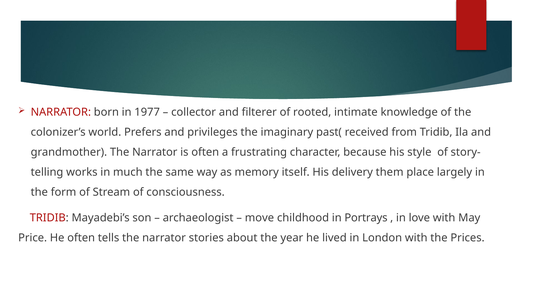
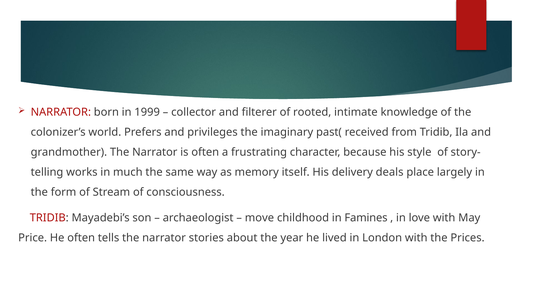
1977: 1977 -> 1999 (147, 112)
them: them -> deals (390, 172)
Portrays: Portrays -> Famines (366, 218)
